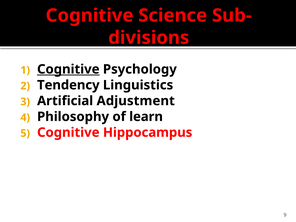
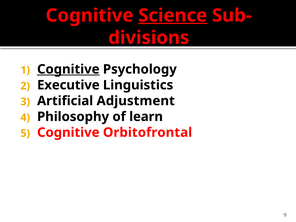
Science underline: none -> present (173, 15)
Tendency: Tendency -> Executive (68, 85)
Hippocampus: Hippocampus -> Orbitofrontal (148, 132)
